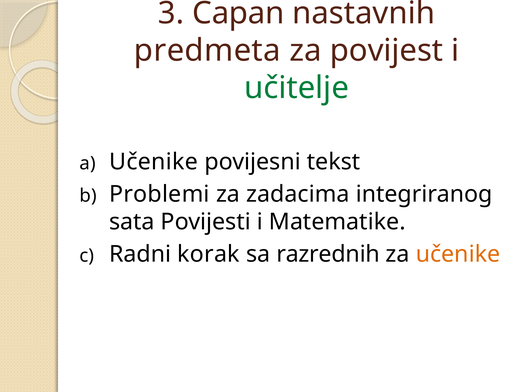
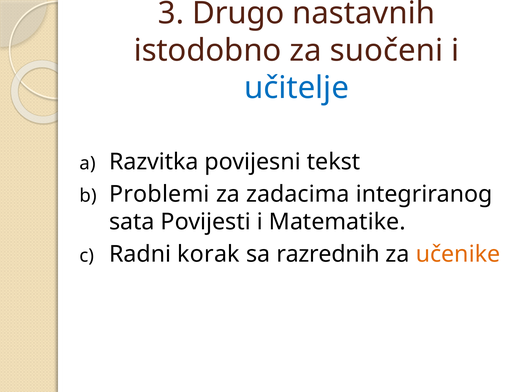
Capan: Capan -> Drugo (238, 13)
predmeta: predmeta -> istodobno (208, 51)
povijest: povijest -> suočeni (386, 51)
učitelje colour: green -> blue (297, 88)
Učenike: Učenike -> Razvitka (154, 162)
